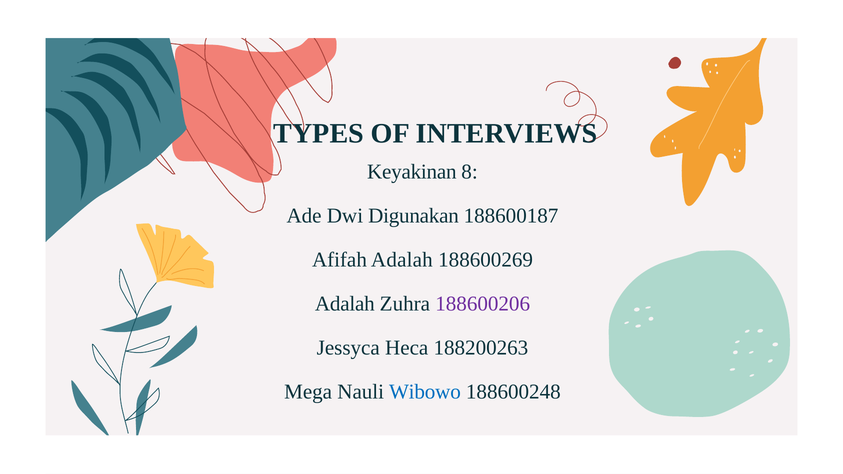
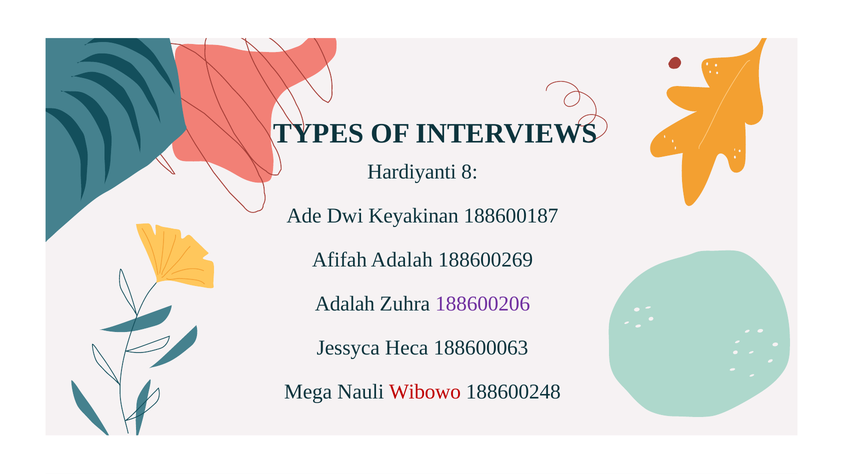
Keyakinan: Keyakinan -> Hardiyanti (412, 172)
Digunakan: Digunakan -> Keyakinan (413, 216)
188200263: 188200263 -> 188600063 (481, 348)
Wibowo colour: blue -> red (425, 392)
